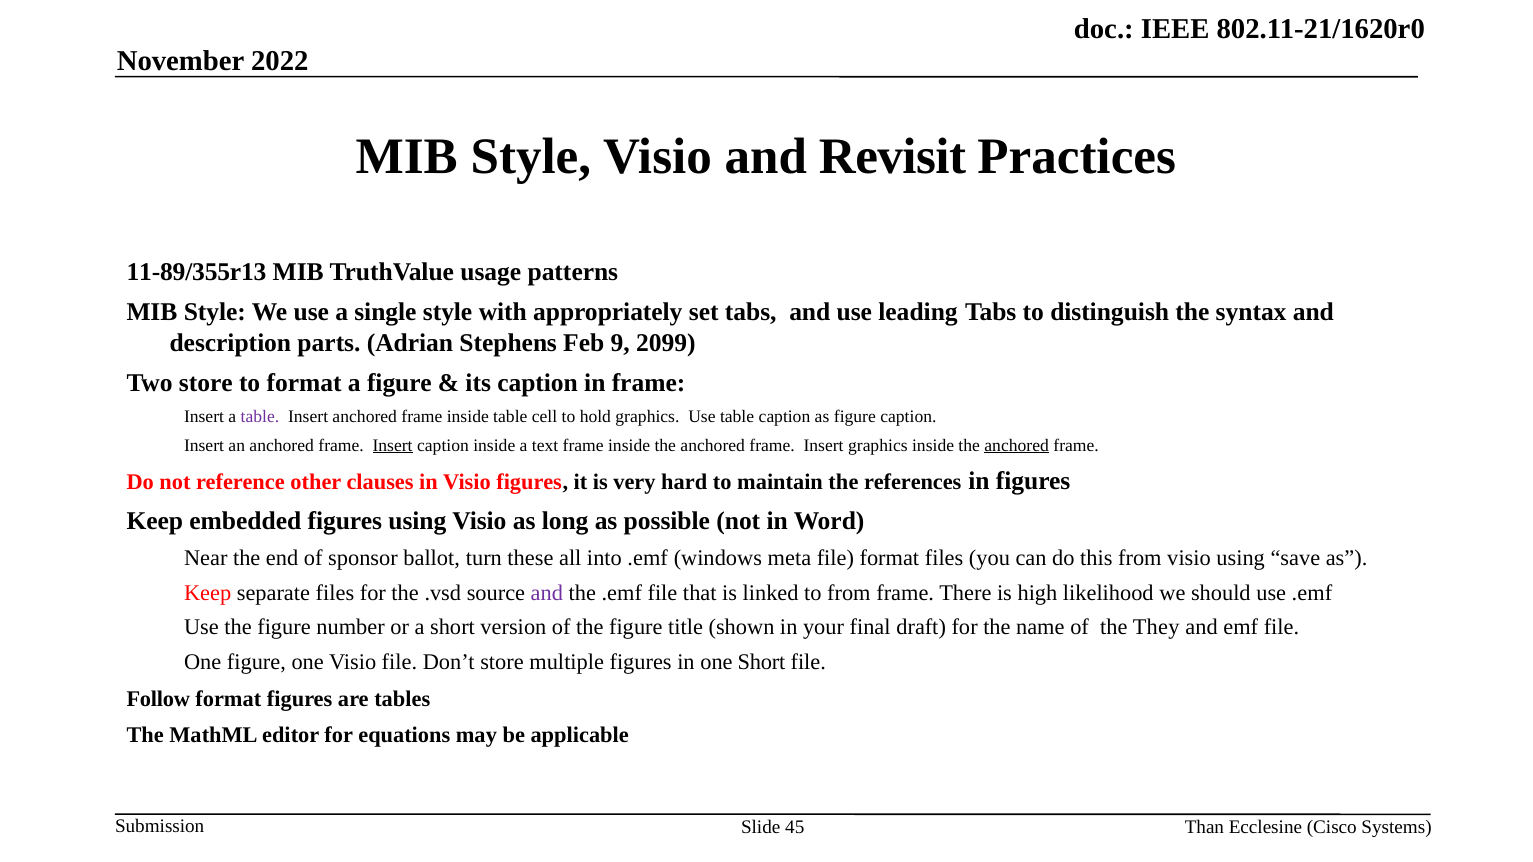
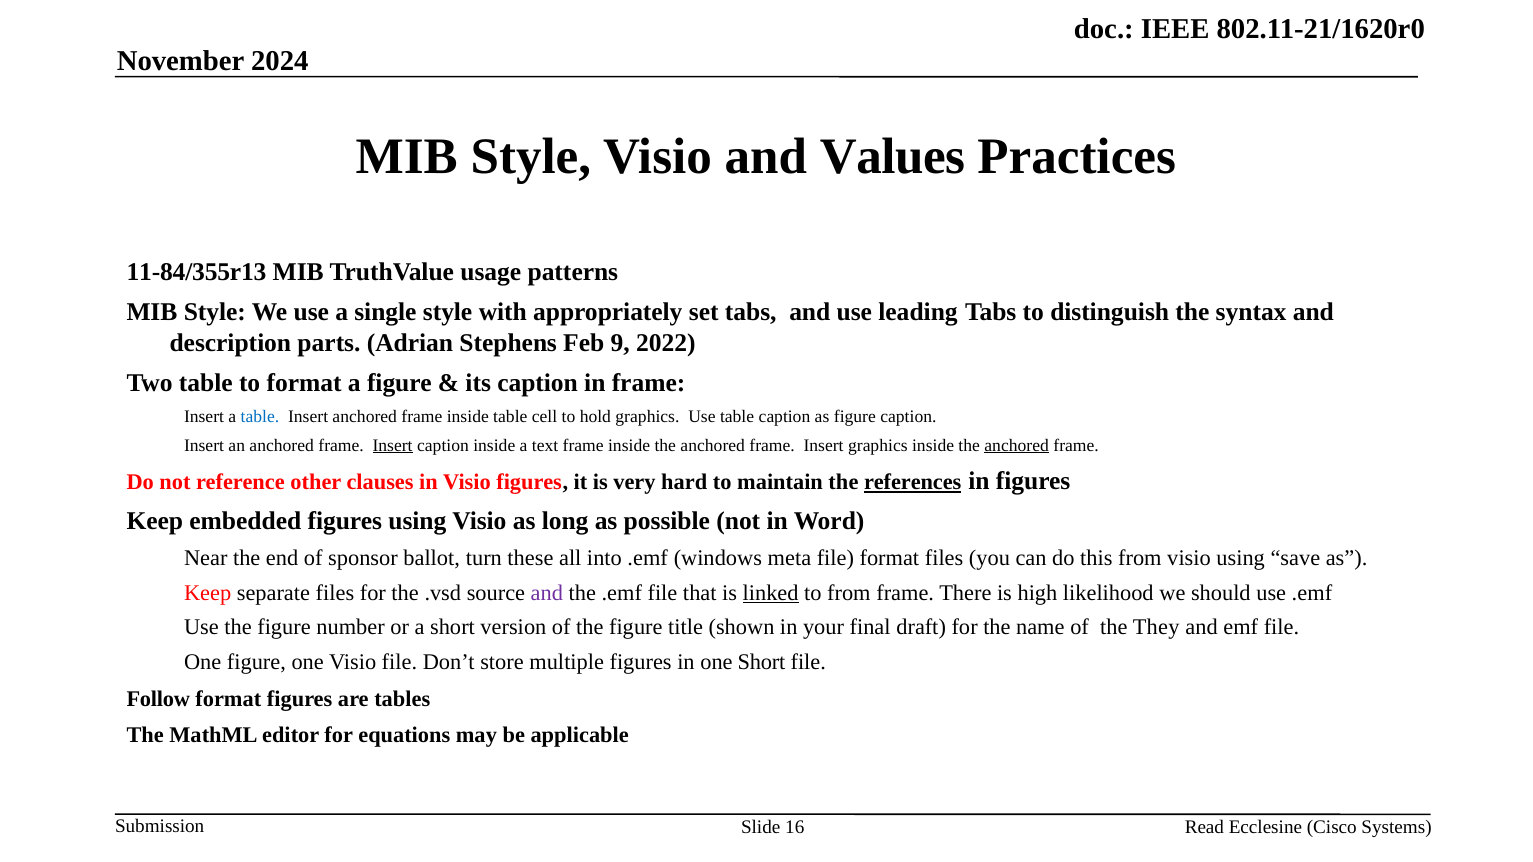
2022: 2022 -> 2024 (280, 61)
Revisit: Revisit -> Values (893, 157)
11-89/355r13: 11-89/355r13 -> 11-84/355r13 (197, 272)
2099: 2099 -> 2022 (666, 343)
Two store: store -> table (206, 383)
table colour: purple -> blue (260, 416)
references underline: none -> present (913, 483)
linked underline: none -> present (771, 593)
45: 45 -> 16 (795, 827)
Than: Than -> Read (1204, 827)
